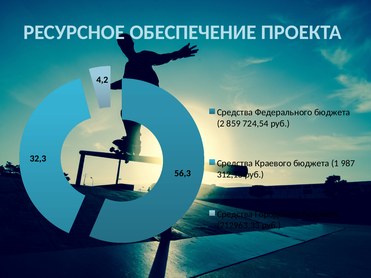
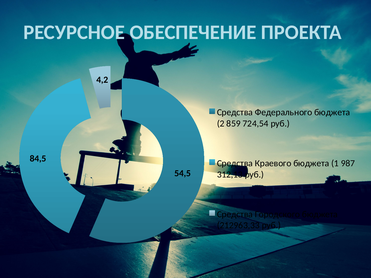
32,3: 32,3 -> 84,5 (38, 159)
56,3: 56,3 -> 54,5 (183, 173)
